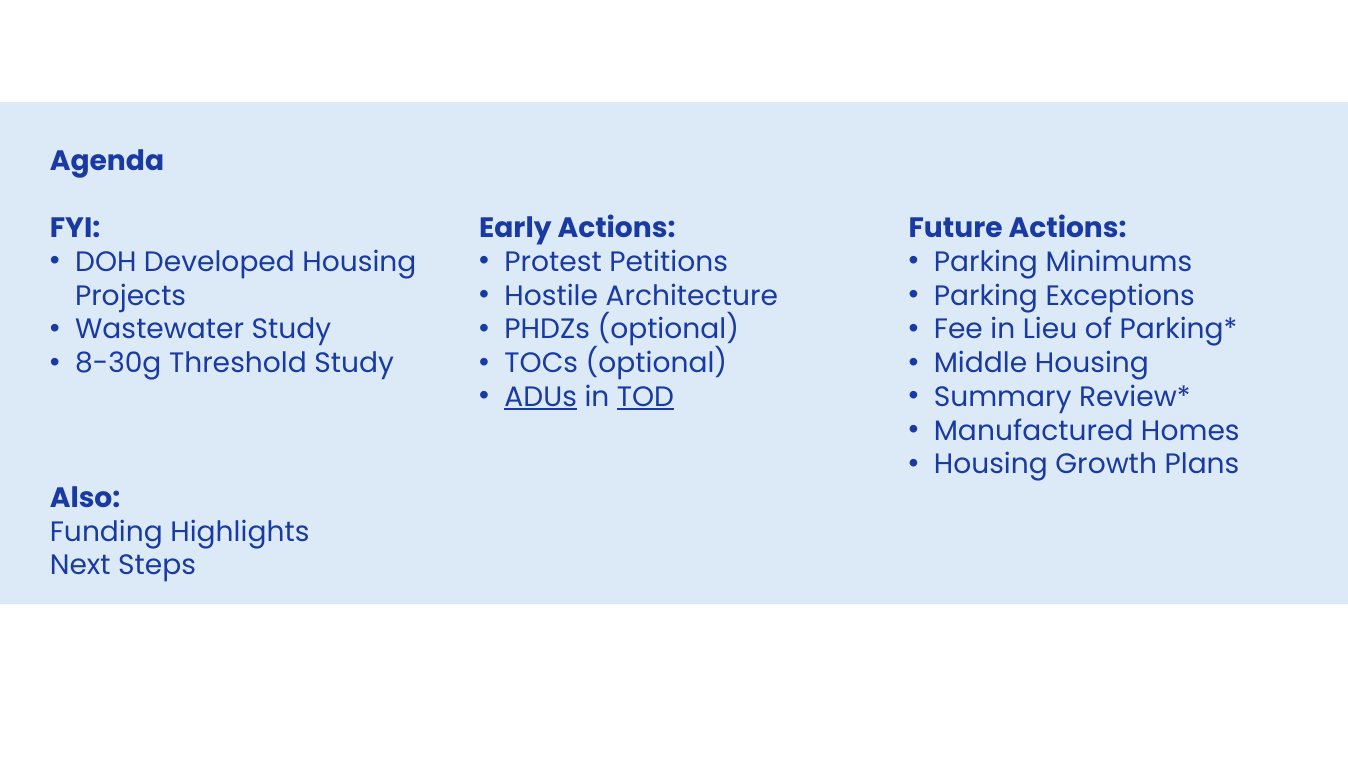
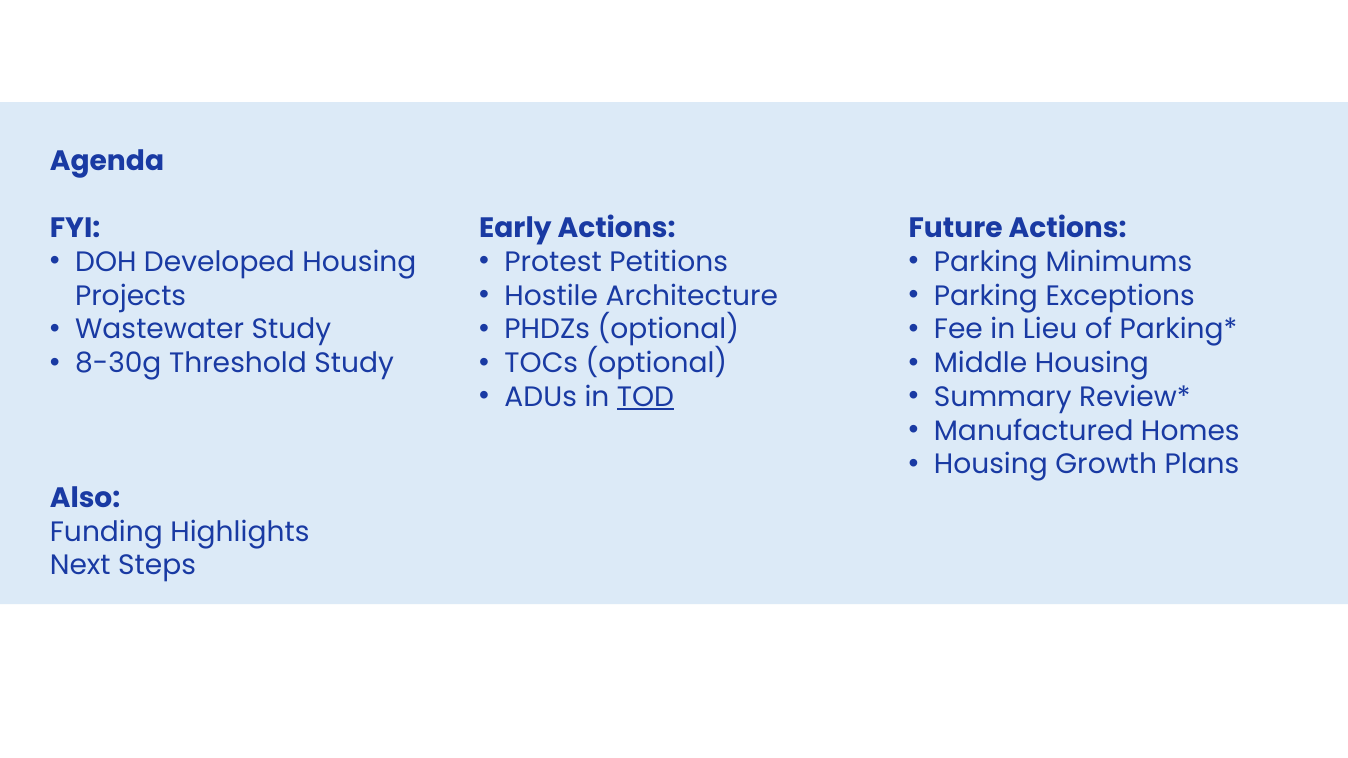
ADUs underline: present -> none (541, 397)
